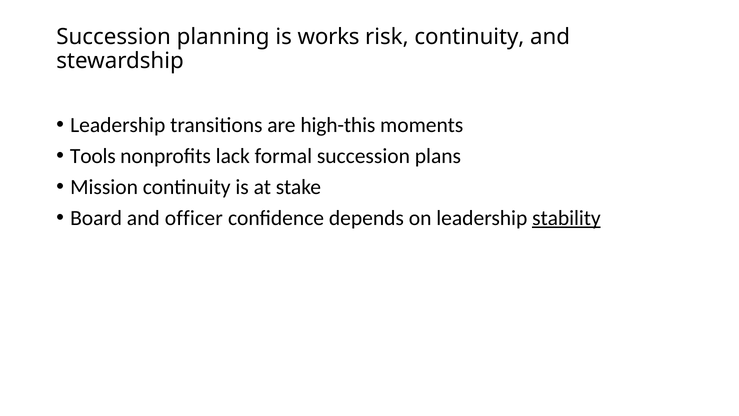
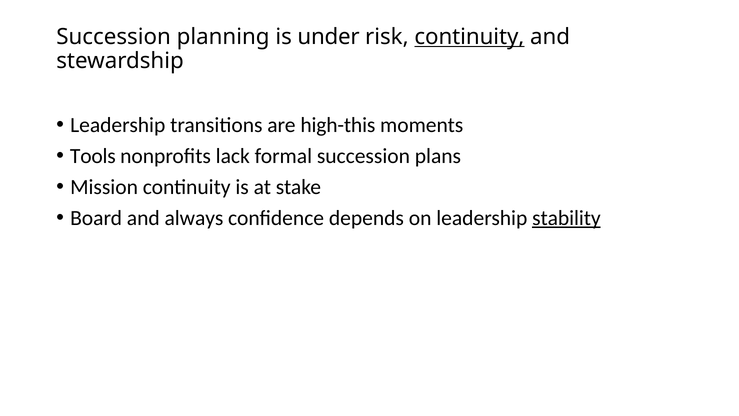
works: works -> under (329, 37)
continuity underline: none -> present (469, 37)
officer: officer -> always (194, 218)
